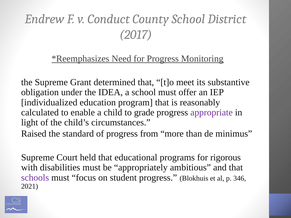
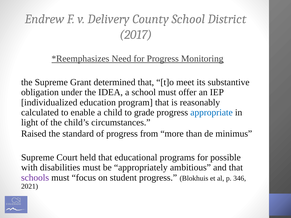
Conduct: Conduct -> Delivery (109, 19)
appropriate colour: purple -> blue (212, 113)
rigorous: rigorous -> possible (226, 158)
